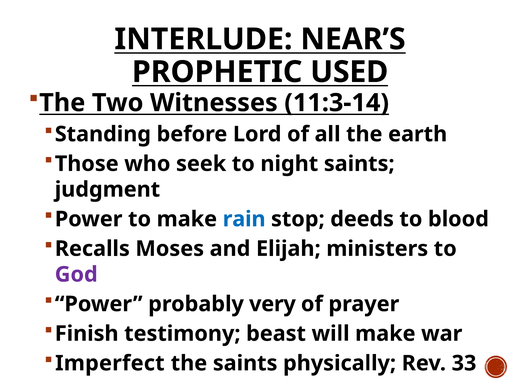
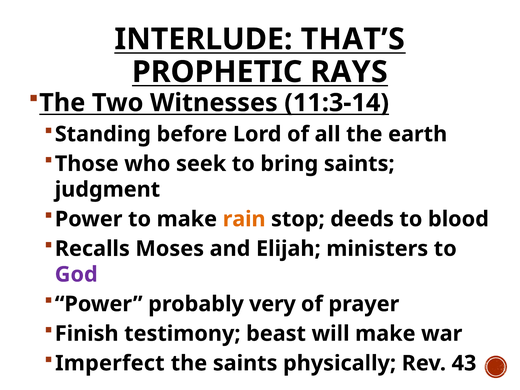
NEAR’S: NEAR’S -> THAT’S (353, 39)
USED: USED -> RAYS (349, 72)
night: night -> bring (289, 164)
rain colour: blue -> orange (244, 219)
33: 33 -> 43 (464, 363)
